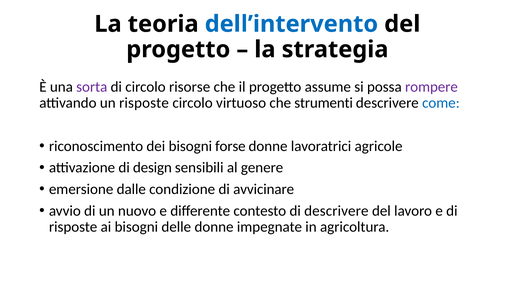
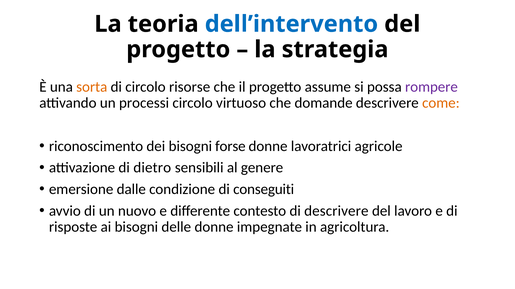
sorta colour: purple -> orange (92, 87)
un risposte: risposte -> processi (144, 103)
strumenti: strumenti -> domande (324, 103)
come colour: blue -> orange (441, 103)
design: design -> dietro (152, 168)
avvicinare: avvicinare -> conseguiti (264, 190)
